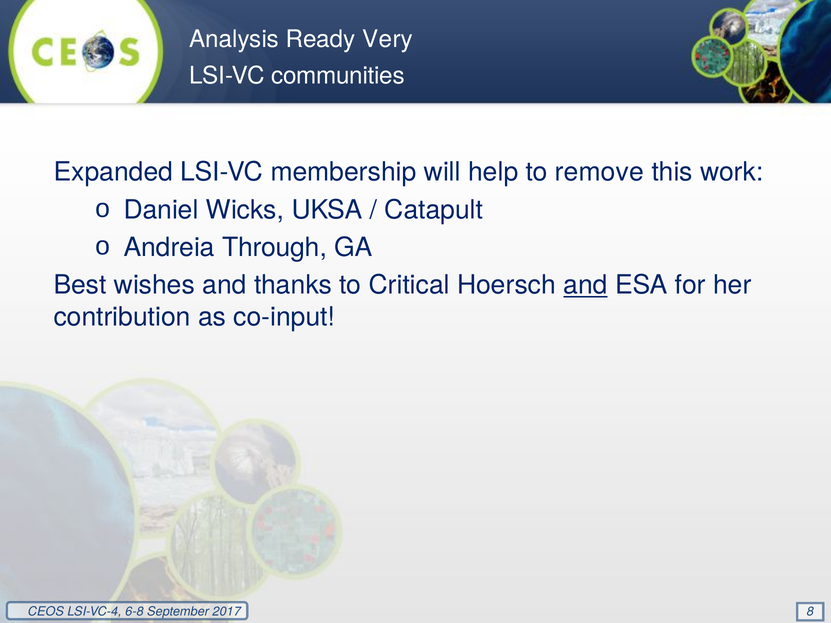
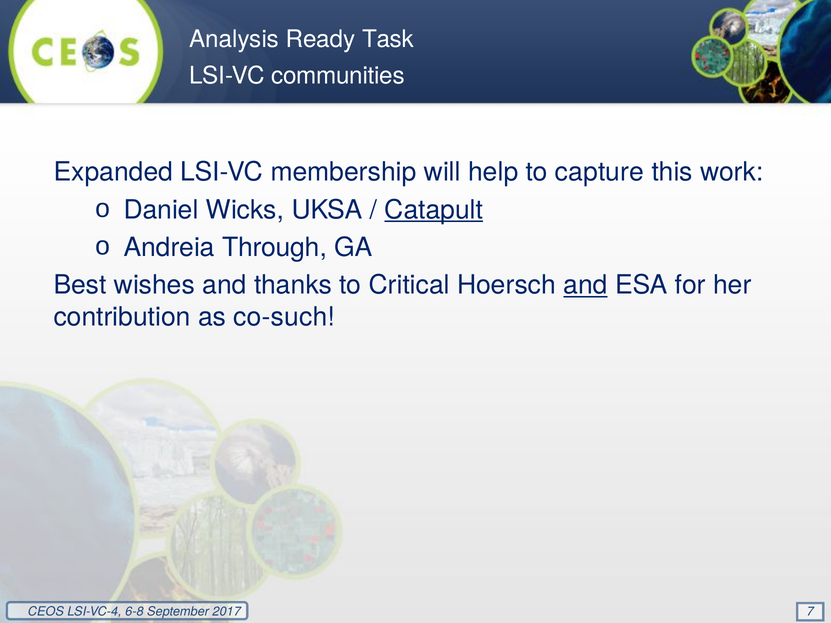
Very: Very -> Task (388, 39)
remove: remove -> capture (599, 172)
Catapult underline: none -> present (434, 210)
co-input: co-input -> co-such (284, 317)
8: 8 -> 7 (810, 612)
